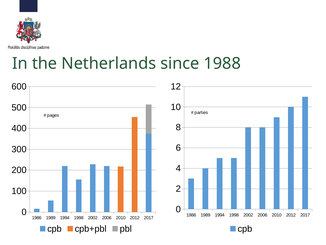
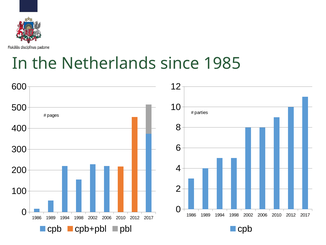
1988: 1988 -> 1985 (222, 63)
